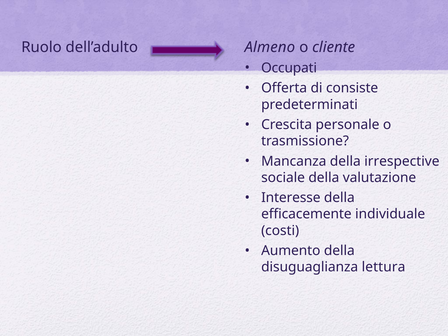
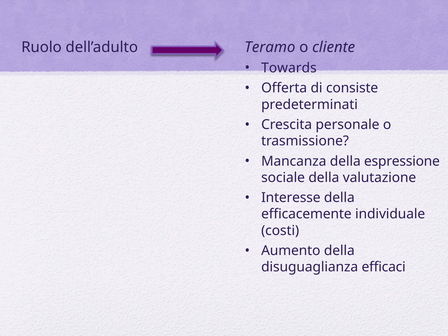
Almeno: Almeno -> Teramo (270, 47)
Occupati: Occupati -> Towards (289, 68)
irrespective: irrespective -> espressione (402, 161)
lettura: lettura -> efficaci (384, 267)
